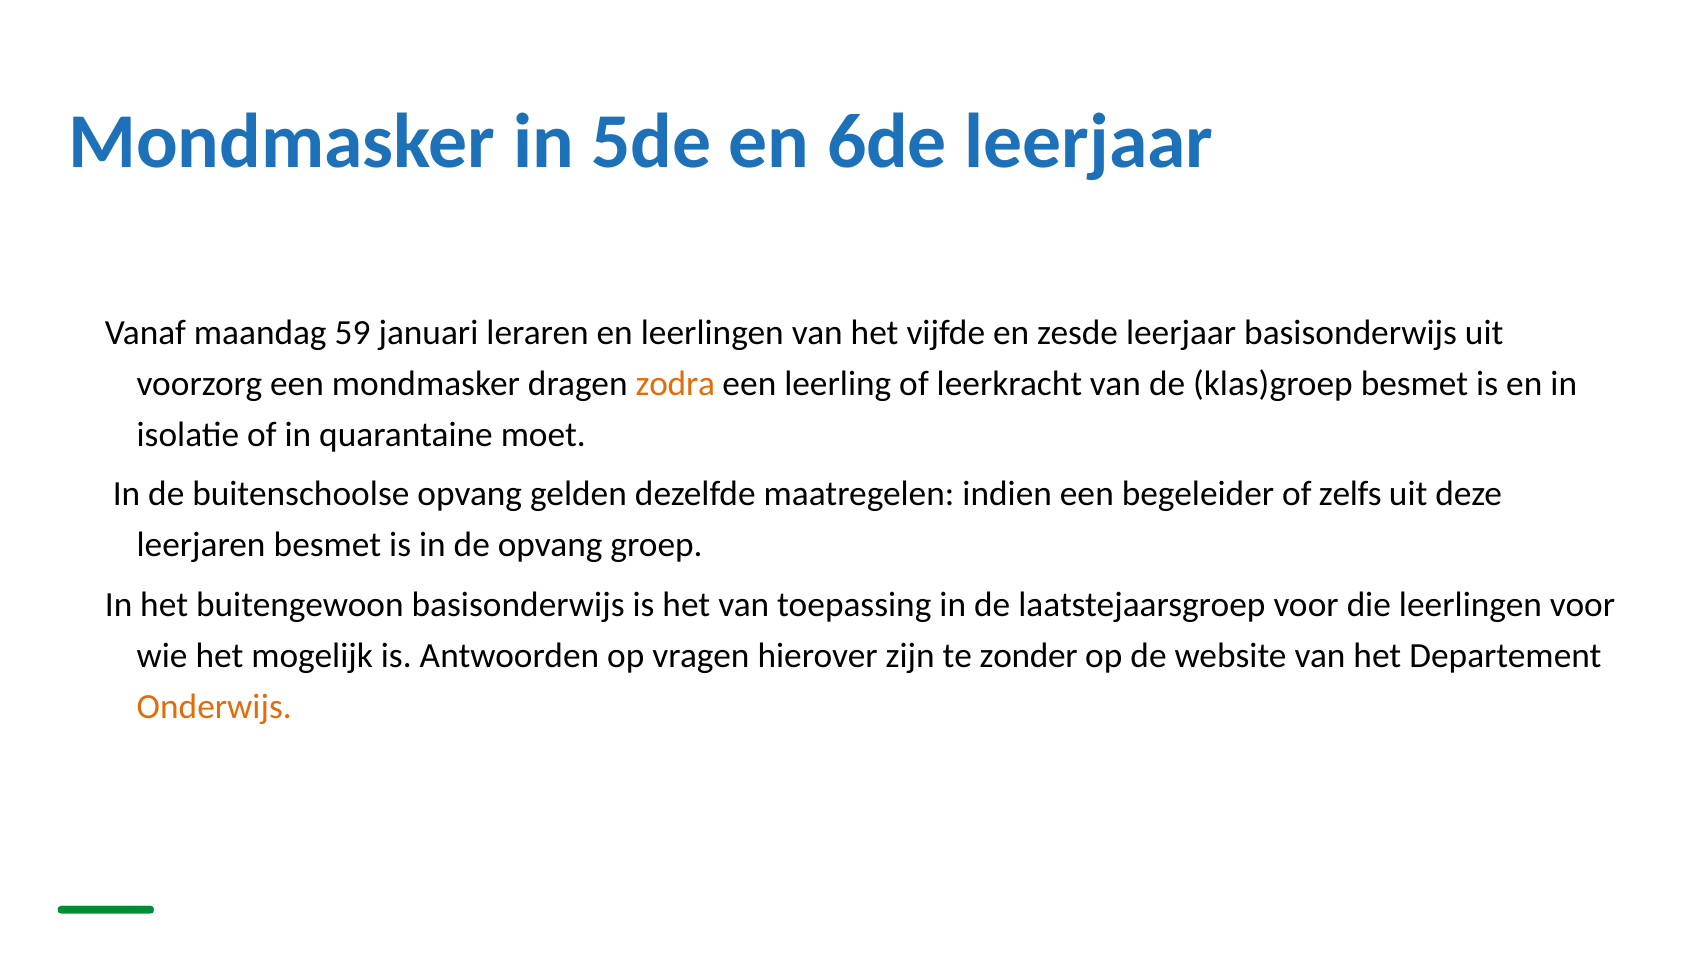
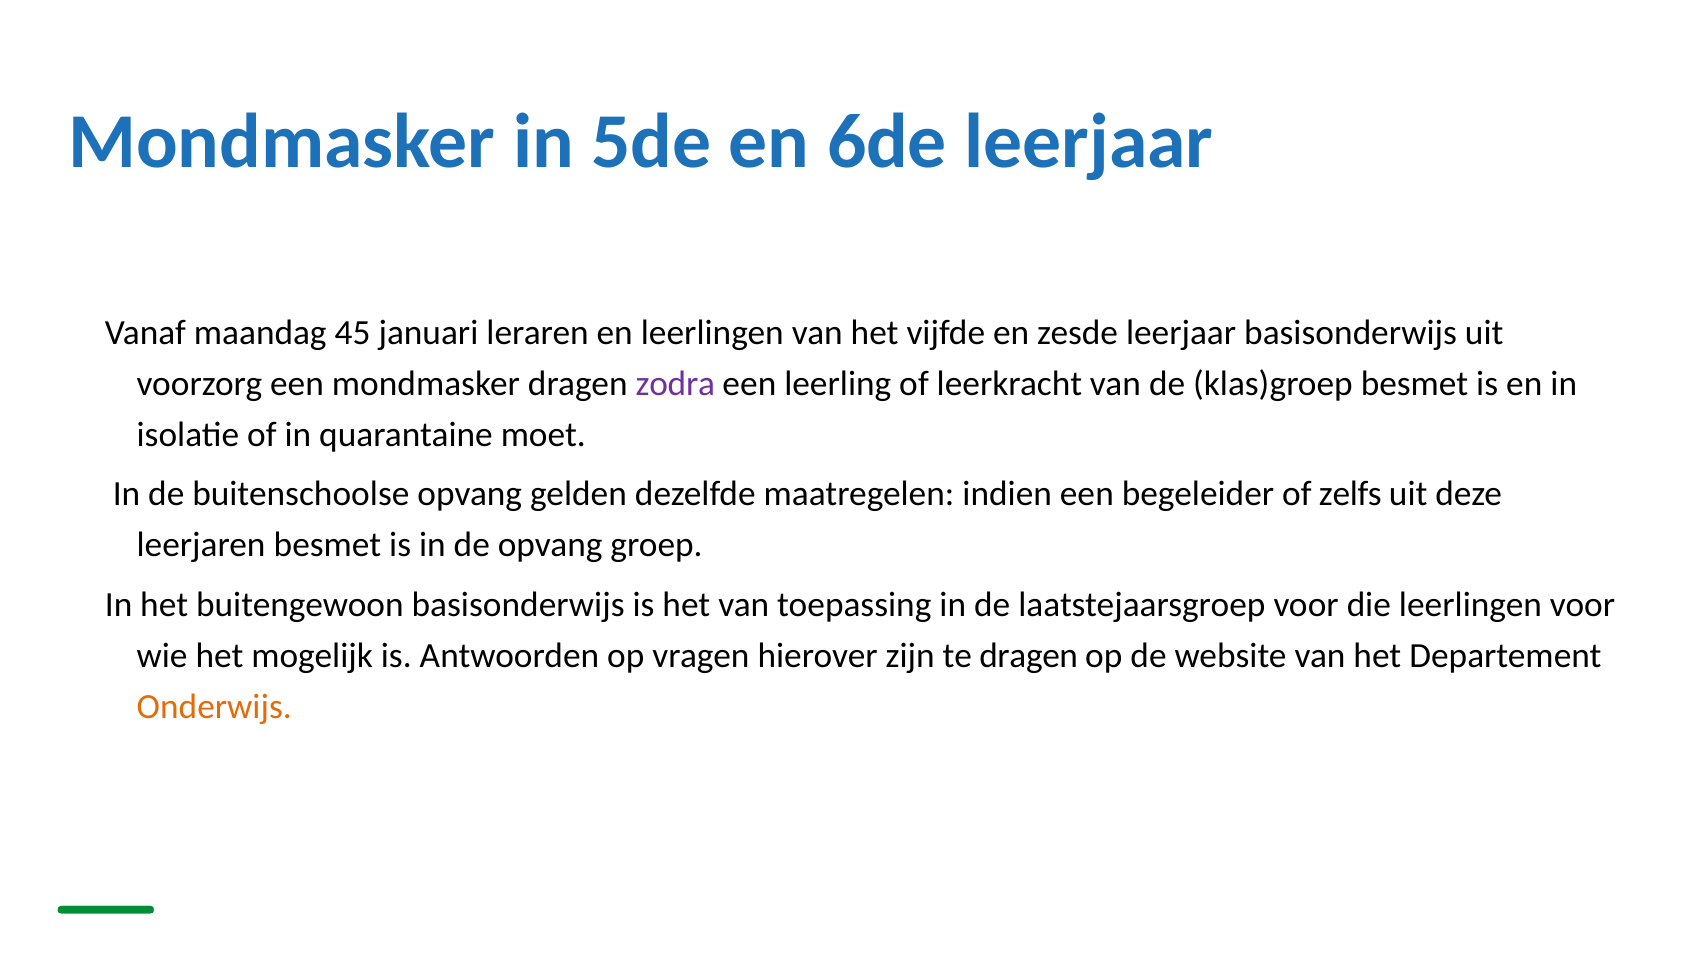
59: 59 -> 45 (353, 333)
zodra colour: orange -> purple (675, 384)
te zonder: zonder -> dragen (1029, 656)
